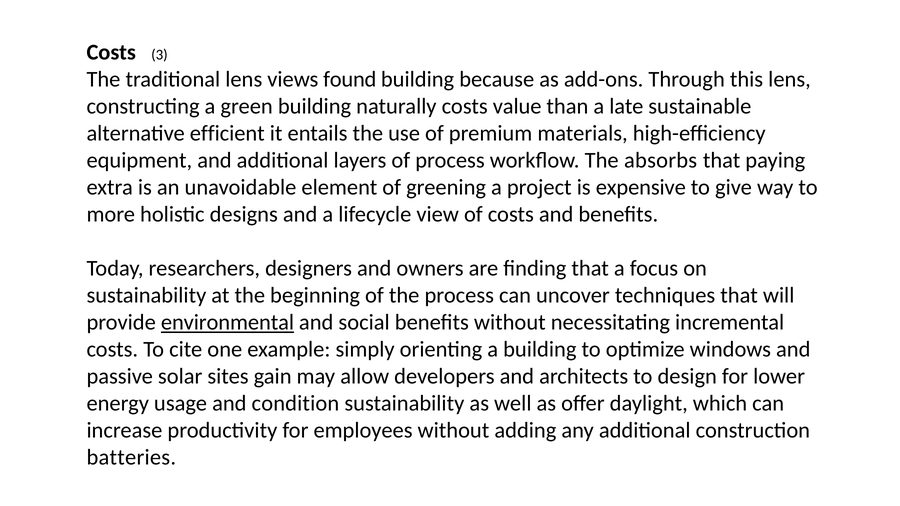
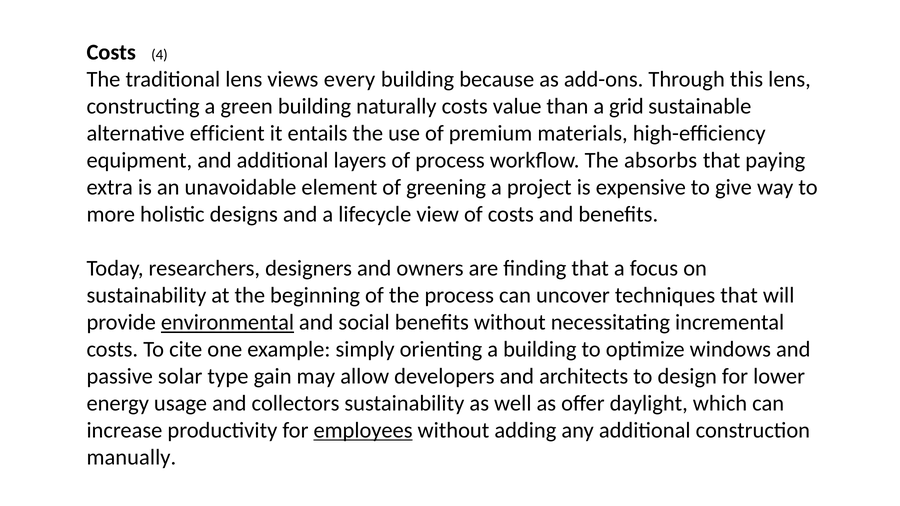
3: 3 -> 4 (159, 55)
found: found -> every (350, 80)
late: late -> grid (626, 107)
sites: sites -> type (228, 377)
condition: condition -> collectors (296, 404)
employees underline: none -> present (363, 431)
batteries: batteries -> manually (131, 458)
